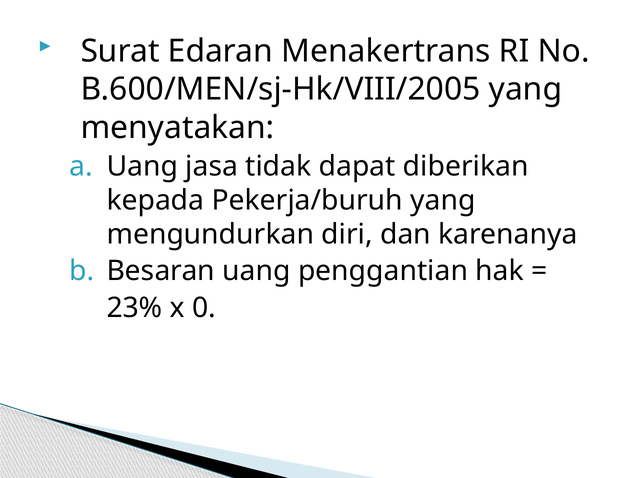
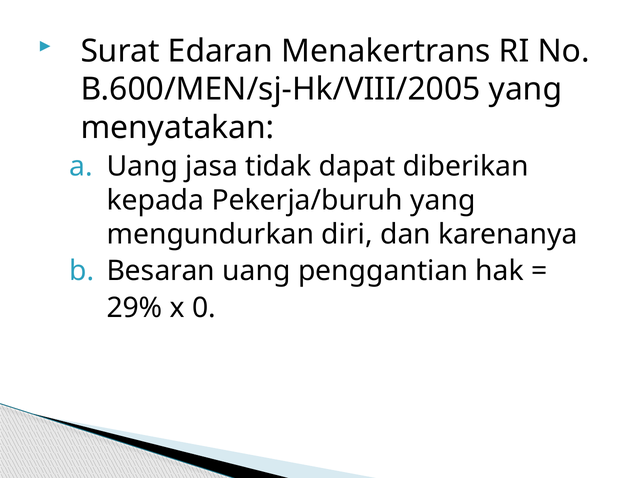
23%: 23% -> 29% (135, 308)
